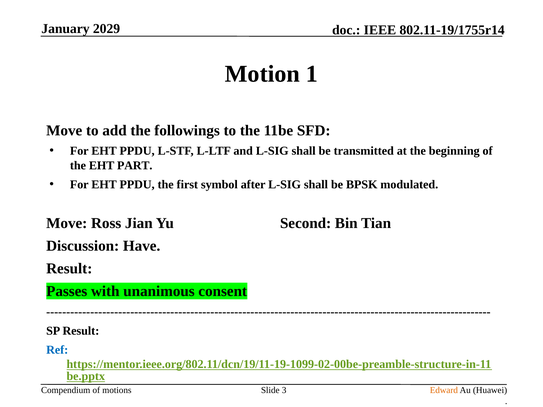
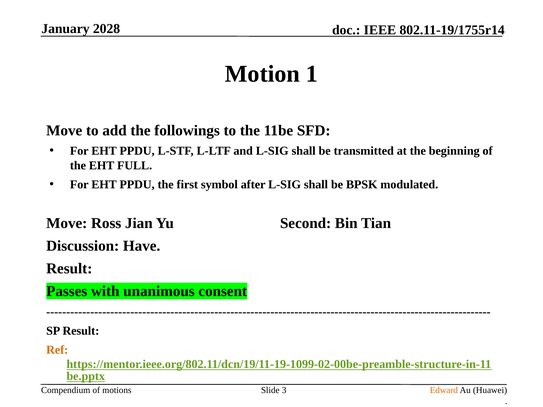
2029: 2029 -> 2028 (107, 29)
PART: PART -> FULL (135, 166)
Ref colour: blue -> orange (57, 350)
